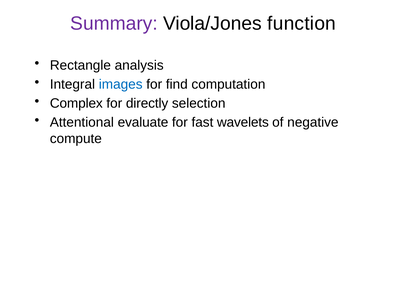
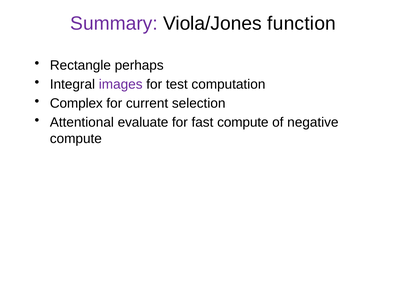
analysis: analysis -> perhaps (139, 66)
images colour: blue -> purple (121, 85)
find: find -> test (177, 85)
directly: directly -> current (147, 104)
fast wavelets: wavelets -> compute (243, 123)
